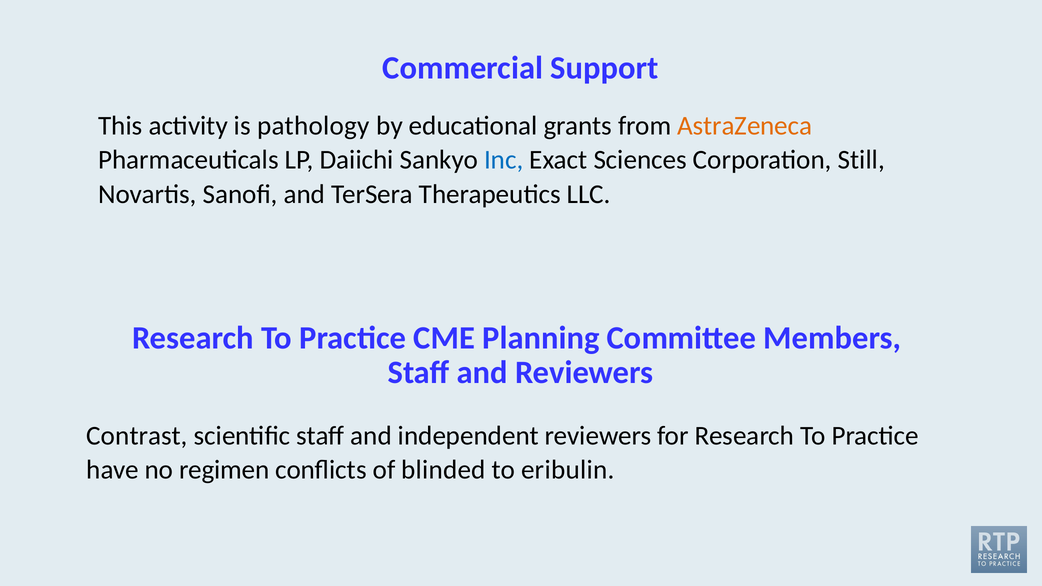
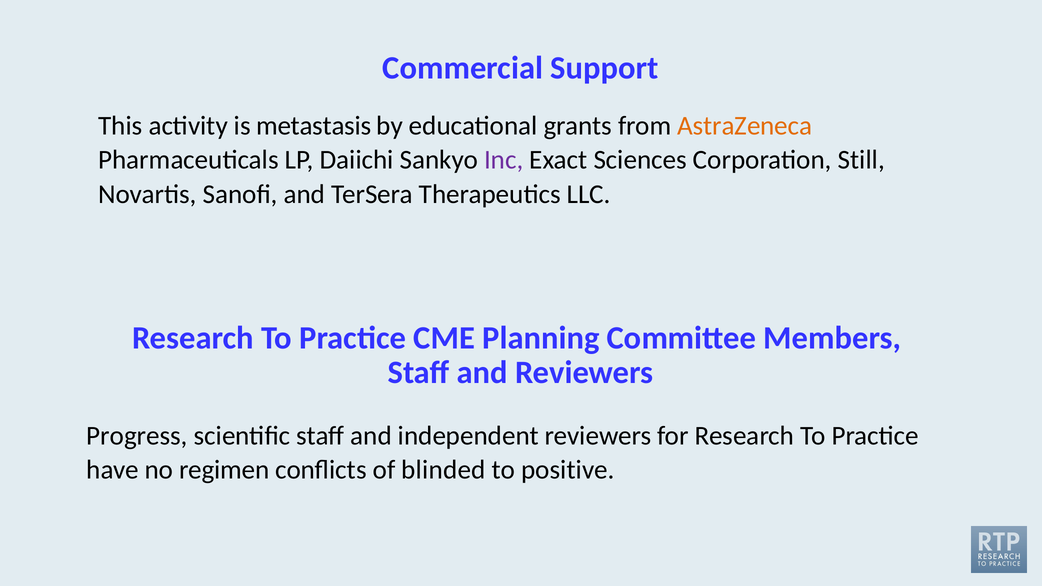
pathology: pathology -> metastasis (314, 126)
Inc colour: blue -> purple (504, 160)
Contrast: Contrast -> Progress (137, 436)
eribulin: eribulin -> positive (568, 470)
